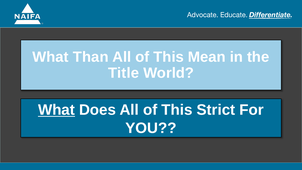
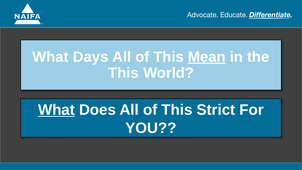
Than: Than -> Days (91, 57)
Mean underline: none -> present (207, 57)
Title: Title -> This (124, 73)
